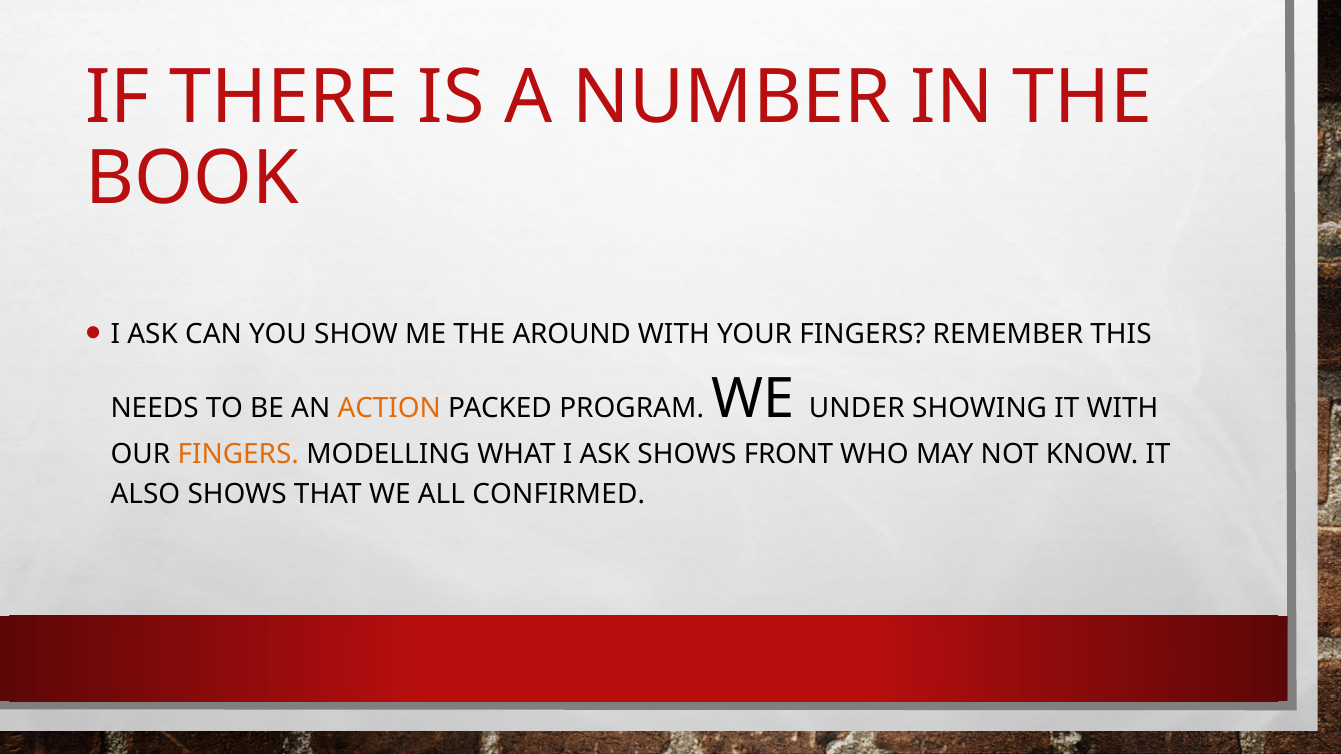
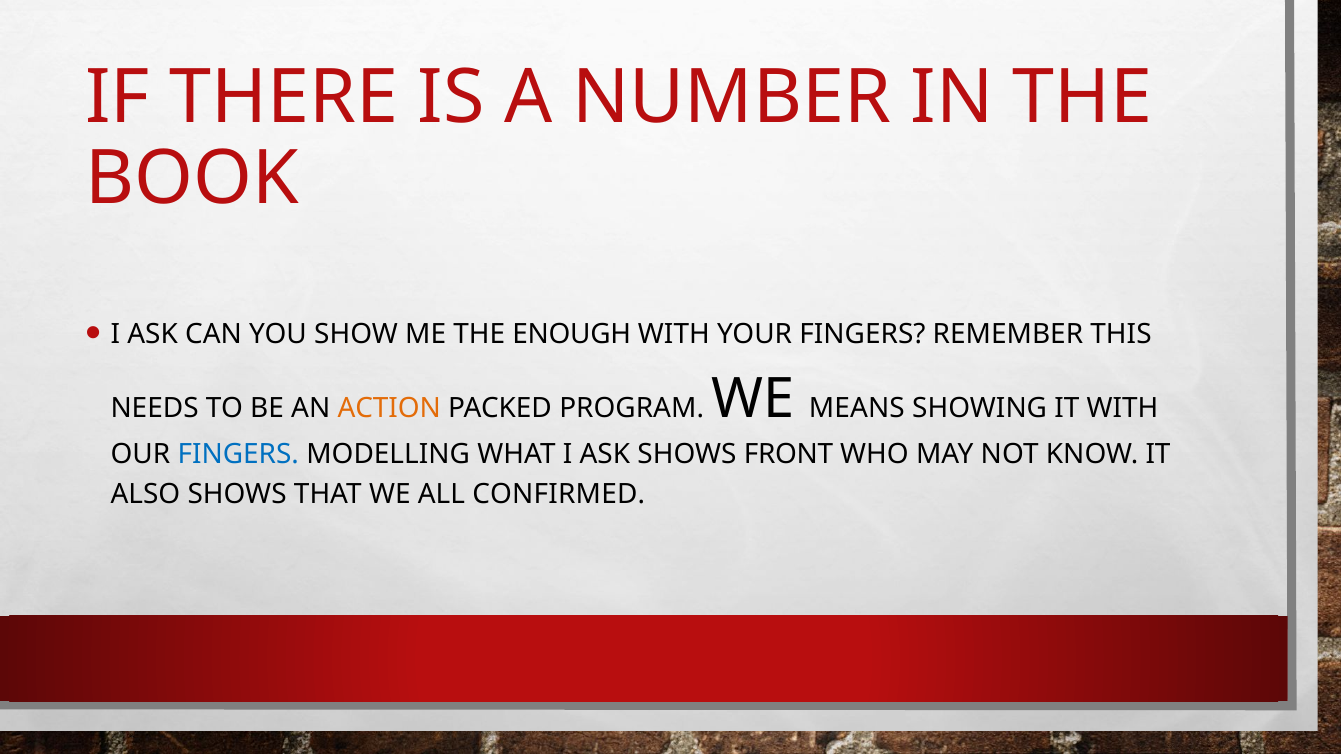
AROUND: AROUND -> ENOUGH (572, 334)
UNDER: UNDER -> MEANS (857, 409)
FINGERS colour: orange -> blue (238, 455)
